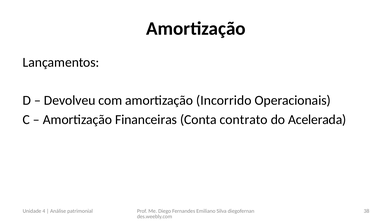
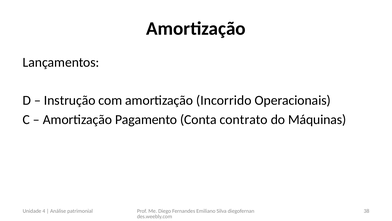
Devolveu: Devolveu -> Instrução (70, 100)
Financeiras: Financeiras -> Pagamento (146, 119)
Acelerada: Acelerada -> Máquinas (317, 119)
